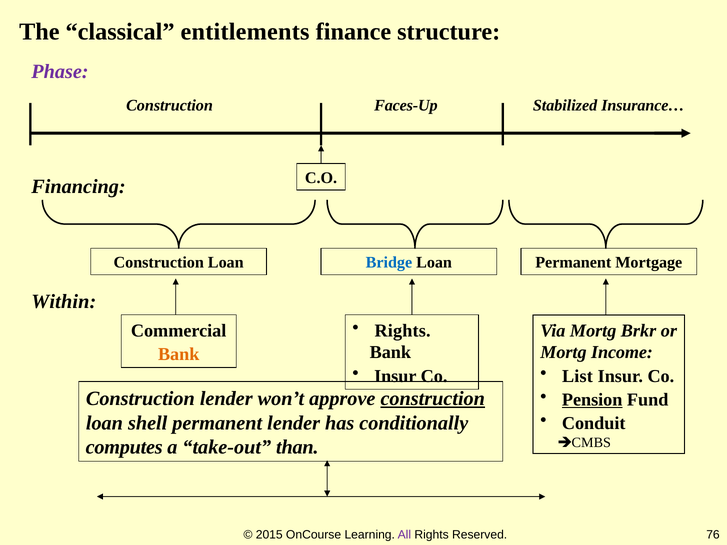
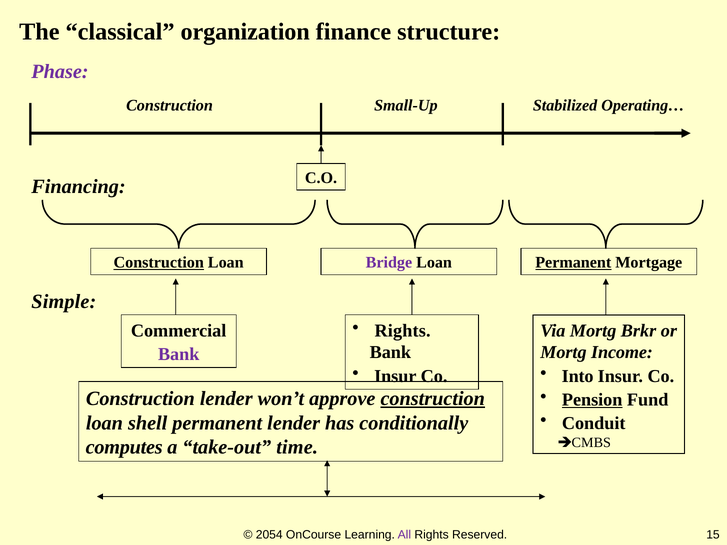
entitlements: entitlements -> organization (245, 32)
Faces-Up: Faces-Up -> Small-Up (406, 105)
Insurance…: Insurance… -> Operating… (643, 105)
Construction underline: none -> present (159, 263)
Bridge colour: blue -> purple (389, 263)
Permanent underline: none -> present (573, 263)
Within: Within -> Simple (64, 302)
Bank colour: orange -> purple (179, 354)
List: List -> Into (578, 376)
than: than -> time (297, 447)
2015: 2015 -> 2054 (269, 535)
76: 76 -> 15 (713, 535)
